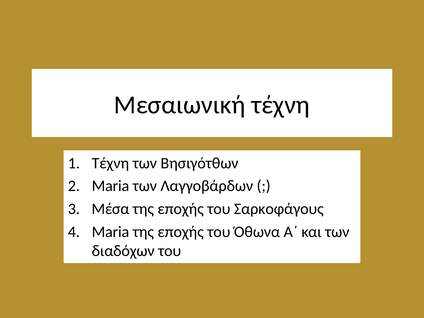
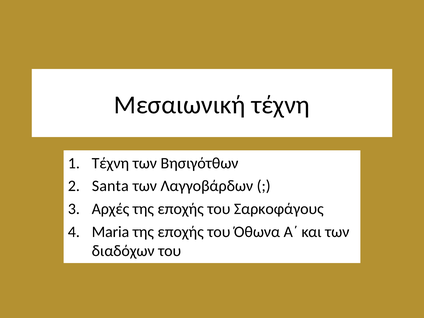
Maria: Maria -> Santa (110, 186)
Μέσα: Μέσα -> Αρχές (110, 209)
